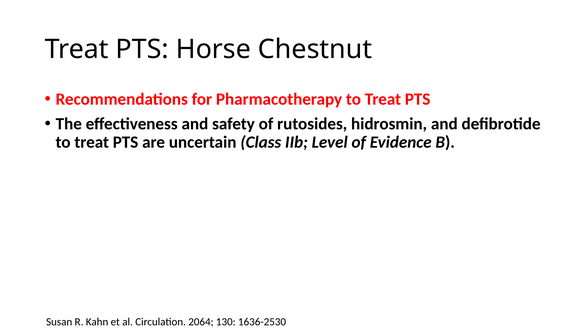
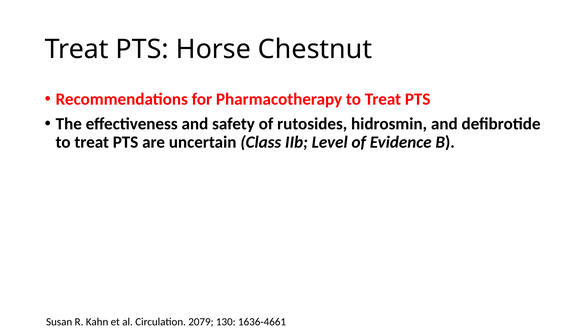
2064: 2064 -> 2079 (201, 321)
1636-2530: 1636-2530 -> 1636-4661 (262, 321)
